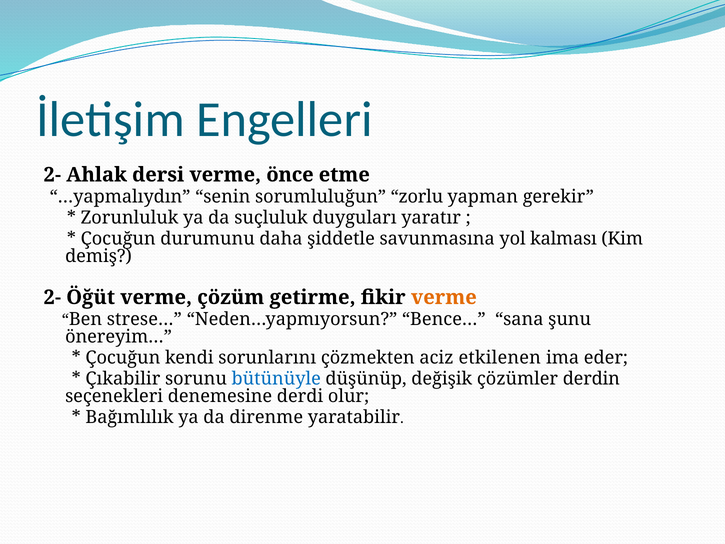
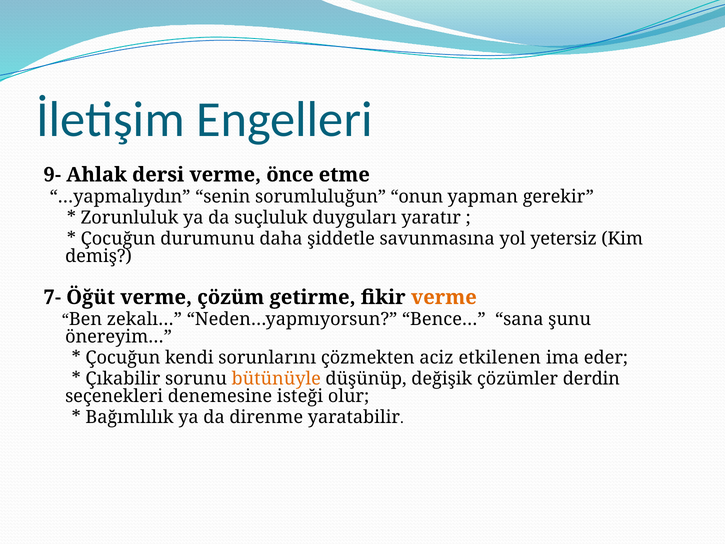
2-: 2- -> 9- (52, 175)
zorlu: zorlu -> onun (417, 197)
kalması: kalması -> yetersiz (564, 239)
2-: 2- -> 7- (52, 297)
strese…: strese… -> zekalı… (144, 319)
bütünüyle colour: blue -> orange (276, 379)
derdi: derdi -> isteği (300, 396)
